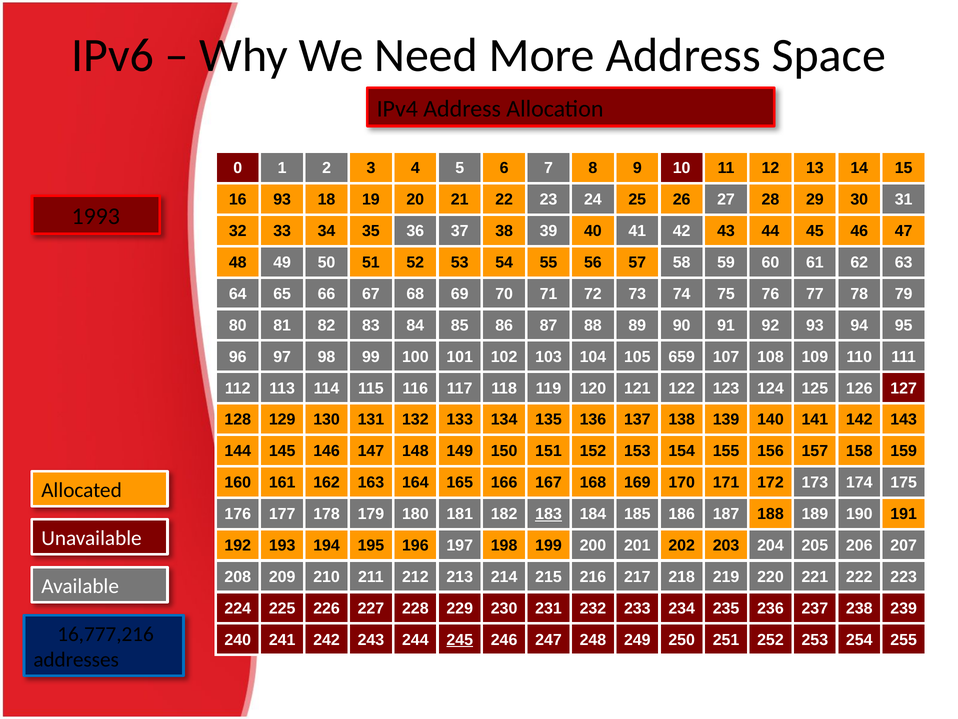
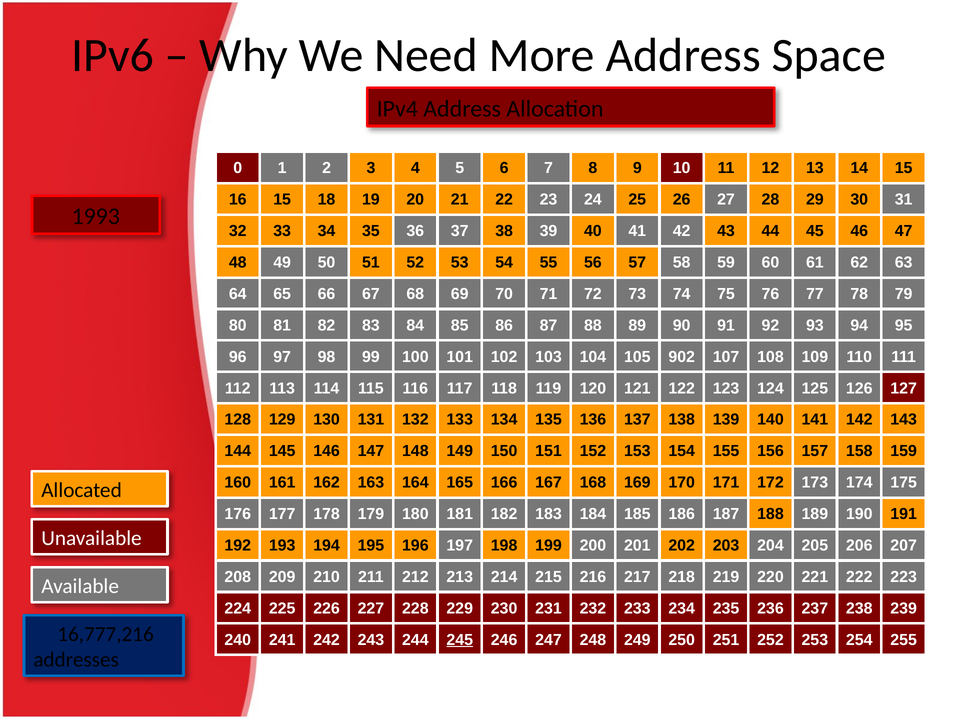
16 93: 93 -> 15 (282, 199)
659: 659 -> 902 (682, 357)
183 underline: present -> none (549, 514)
